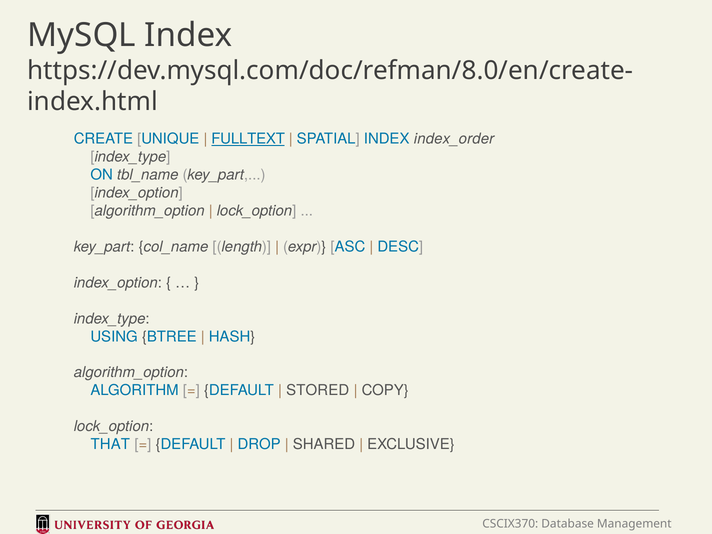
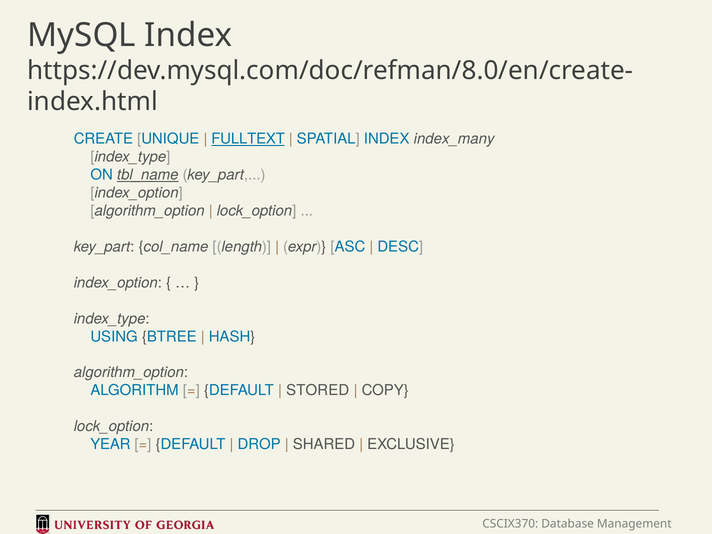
index_order: index_order -> index_many (454, 139)
tbl_name underline: none -> present (148, 175)
THAT: THAT -> YEAR (110, 444)
